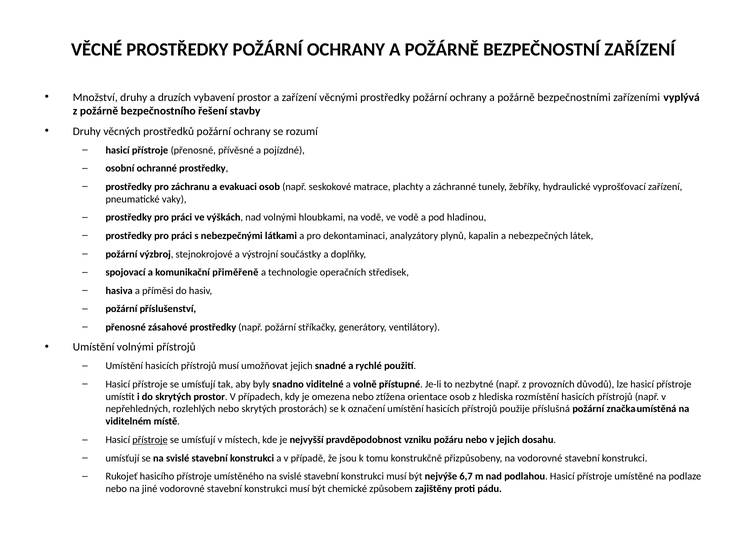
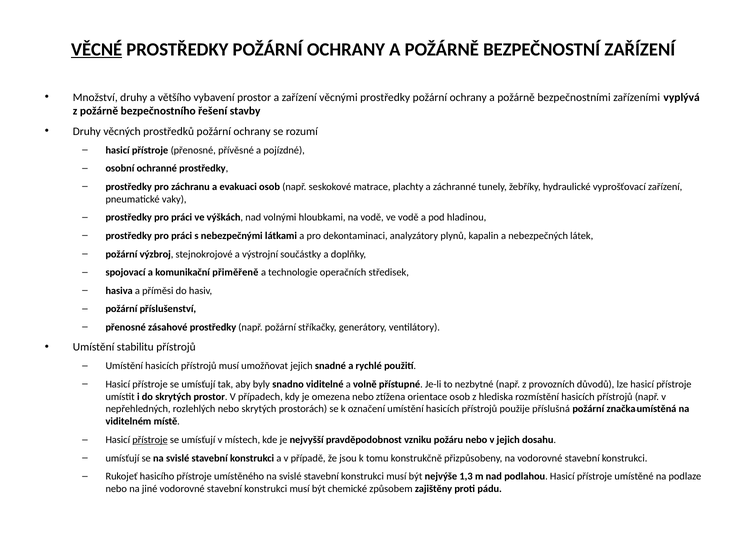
VĚCNÉ underline: none -> present (97, 50)
druzích: druzích -> většího (174, 97)
Umístění volnými: volnými -> stabilitu (135, 347)
6,7: 6,7 -> 1,3 (466, 477)
